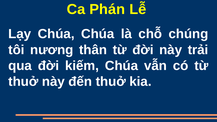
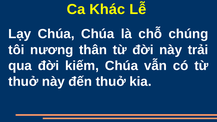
Phán: Phán -> Khác (107, 9)
